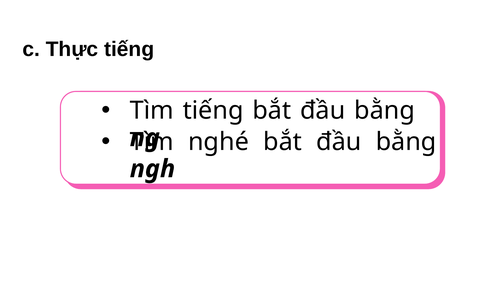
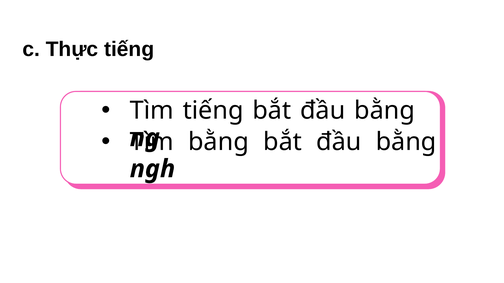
nghé: nghé -> bằng (218, 142)
